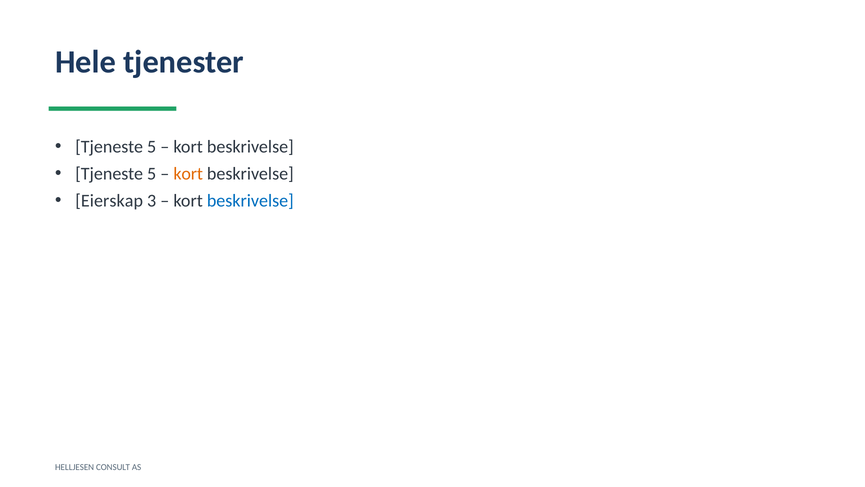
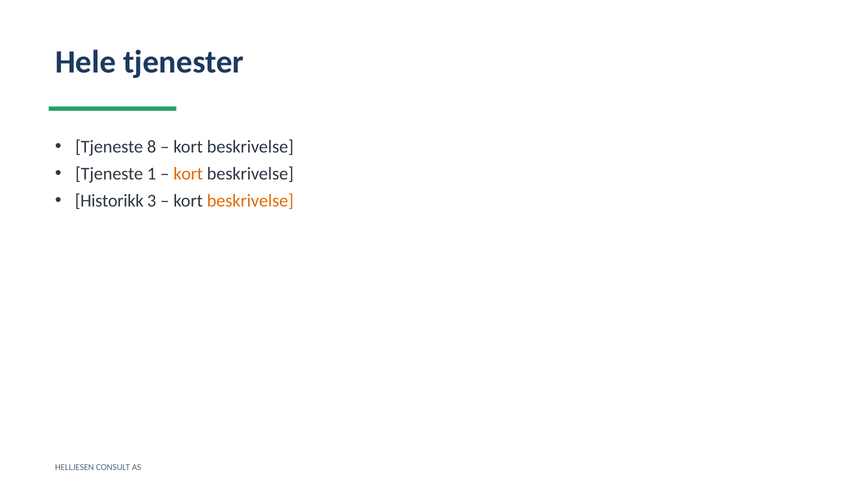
5: 5 -> 8 (152, 147)
5: 5 -> 1 (152, 174)
Eierskap: Eierskap -> Historikk (109, 201)
beskrivelse colour: blue -> orange (250, 201)
